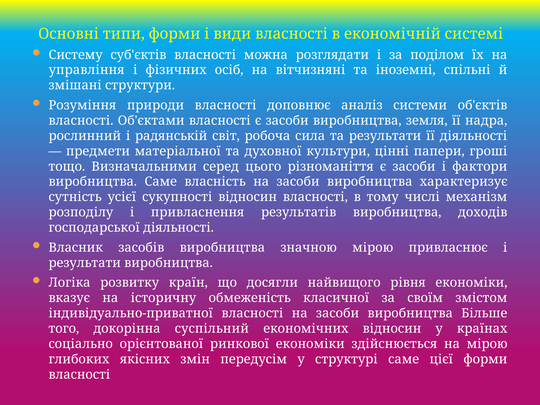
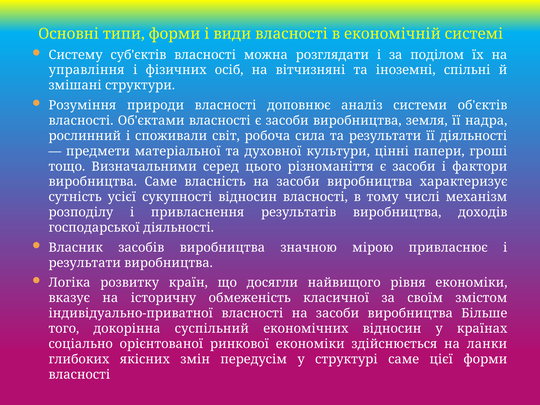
радянській: радянській -> споживали (171, 136)
на мірою: мірою -> ланки (487, 344)
